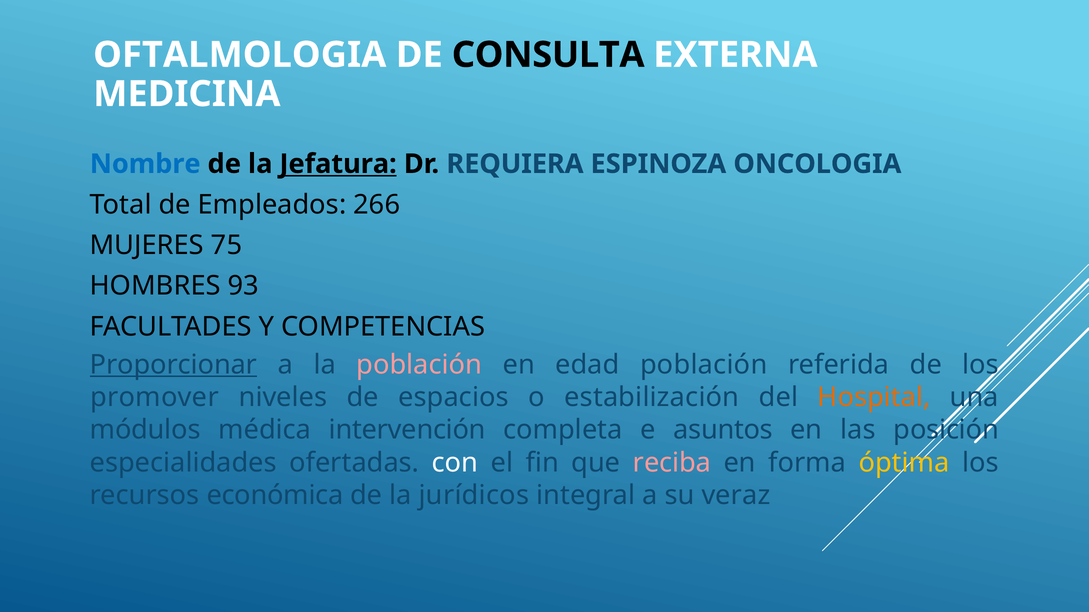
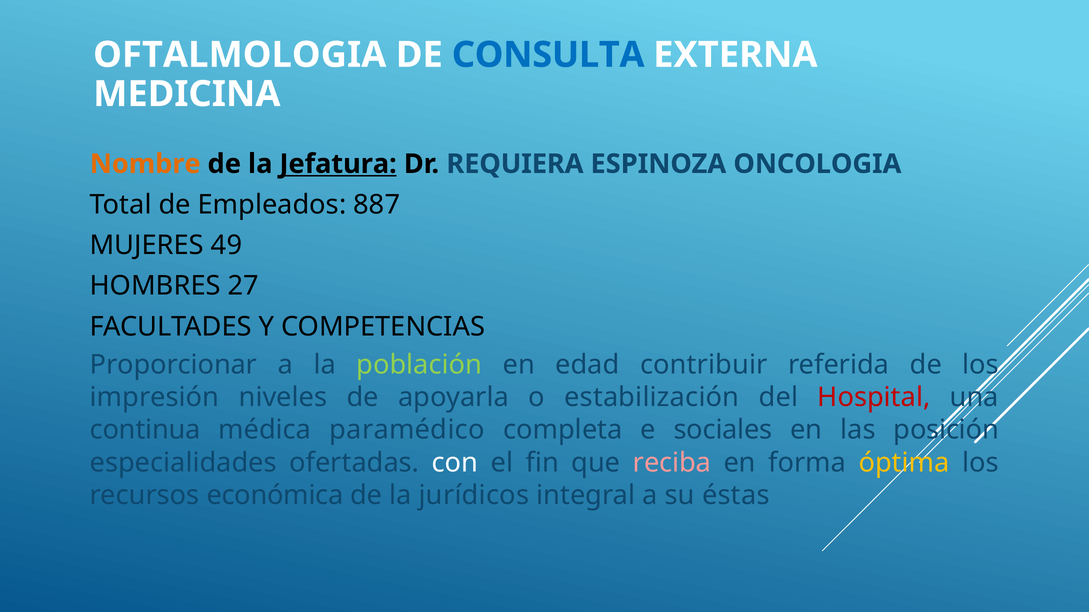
CONSULTA colour: black -> blue (548, 55)
Nombre colour: blue -> orange (145, 164)
266: 266 -> 887 (377, 205)
75: 75 -> 49 (227, 245)
93: 93 -> 27 (243, 286)
Proporcionar underline: present -> none (174, 365)
población colour: pink -> light green (419, 365)
edad población: población -> contribuir (704, 365)
promover: promover -> impresión (155, 398)
espacios: espacios -> apoyarla (454, 398)
Hospital colour: orange -> red (874, 398)
módulos: módulos -> continua (145, 430)
intervención: intervención -> paramédico (407, 430)
asuntos: asuntos -> sociales (723, 430)
veraz: veraz -> éstas (736, 496)
